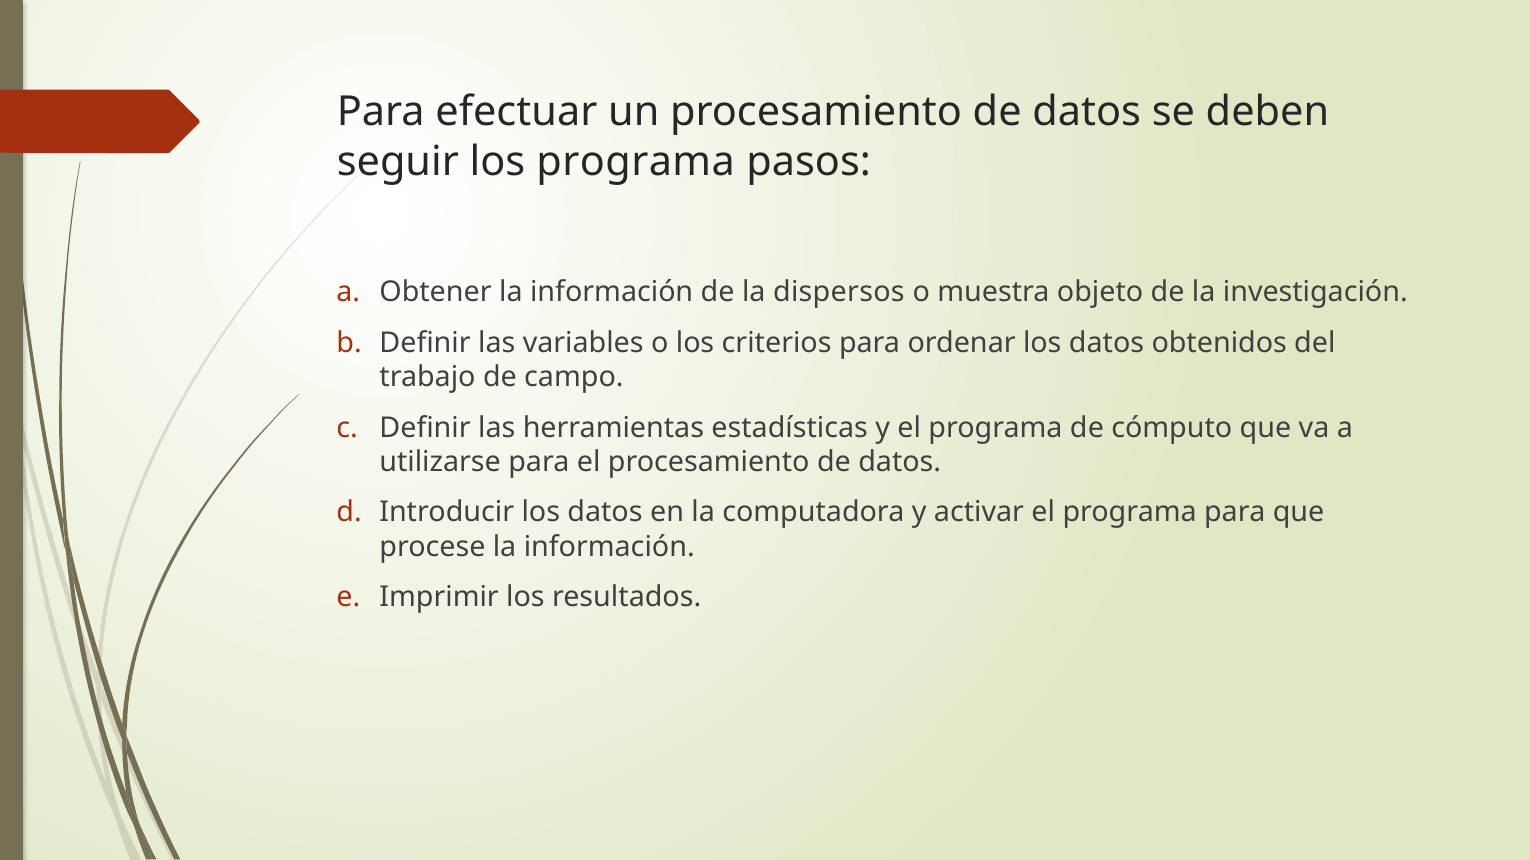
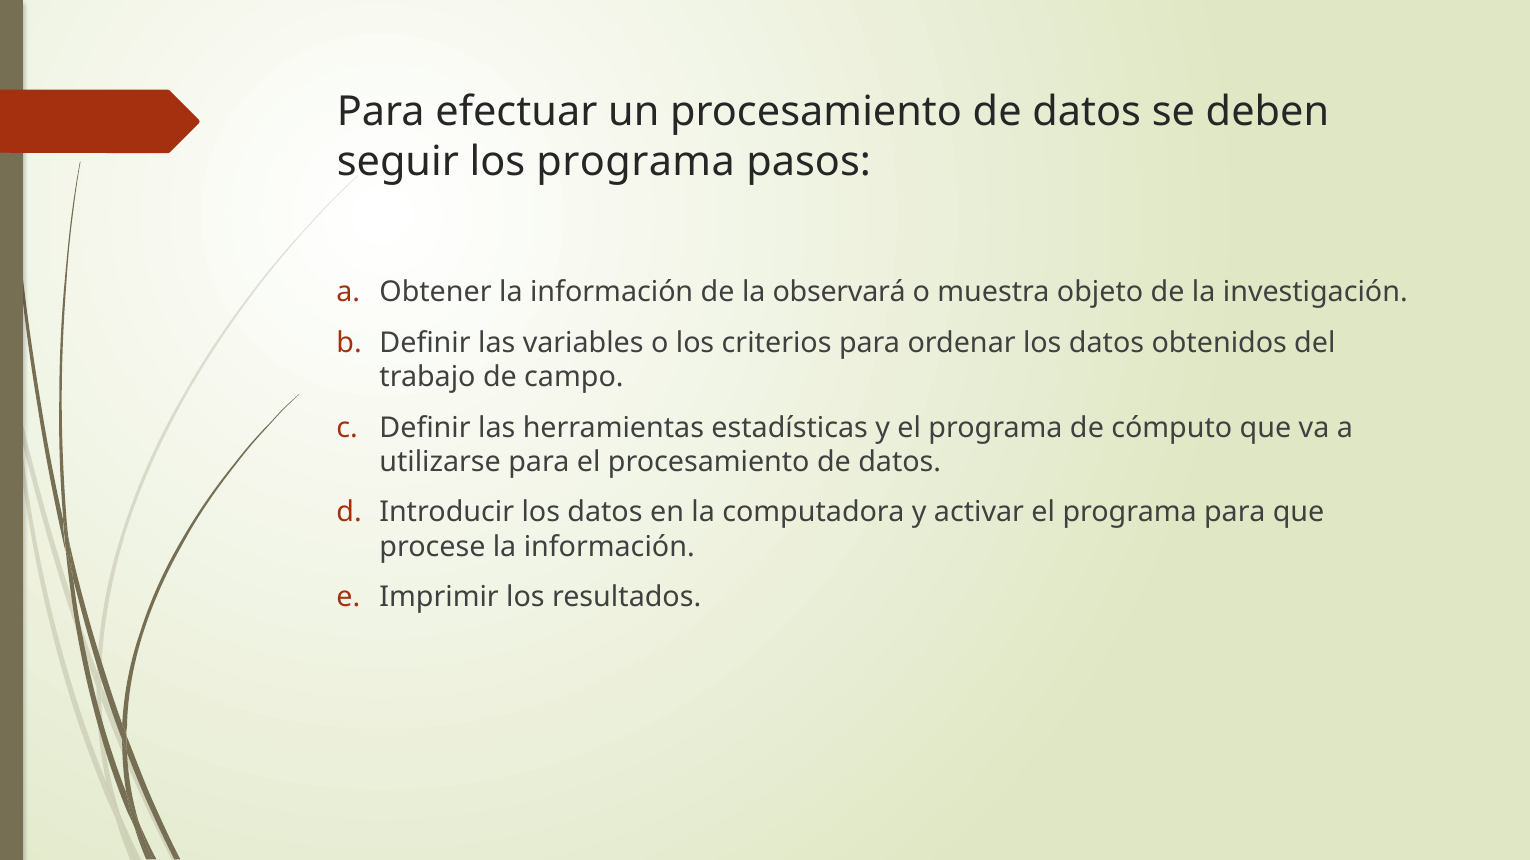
dispersos: dispersos -> observará (839, 293)
